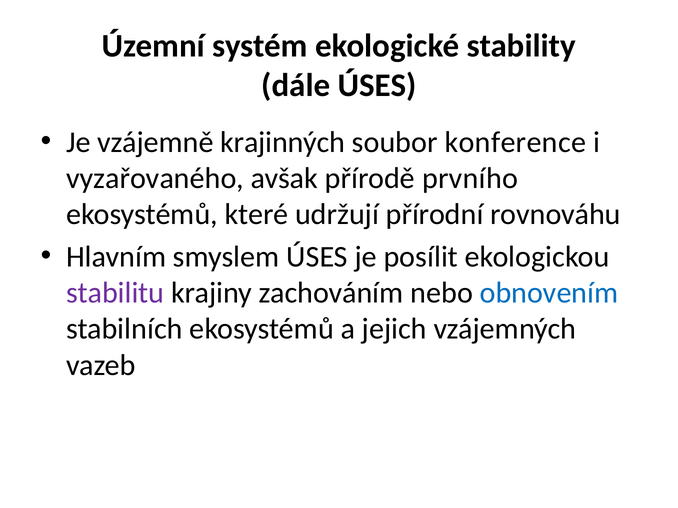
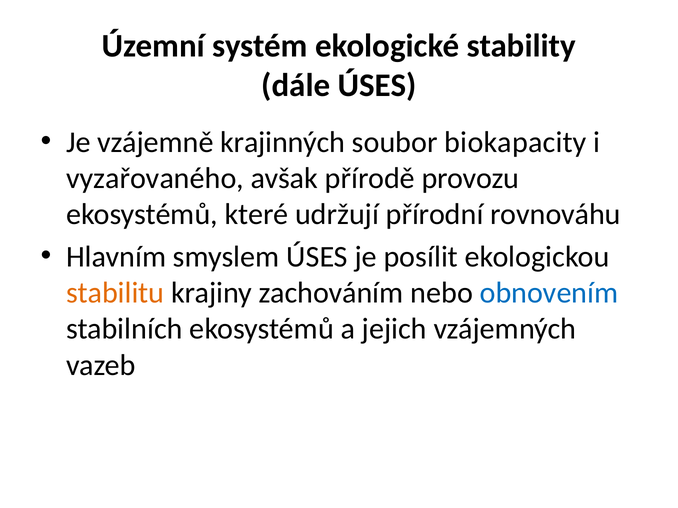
konference: konference -> biokapacity (515, 142)
prvního: prvního -> provozu (470, 178)
stabilitu colour: purple -> orange (115, 293)
